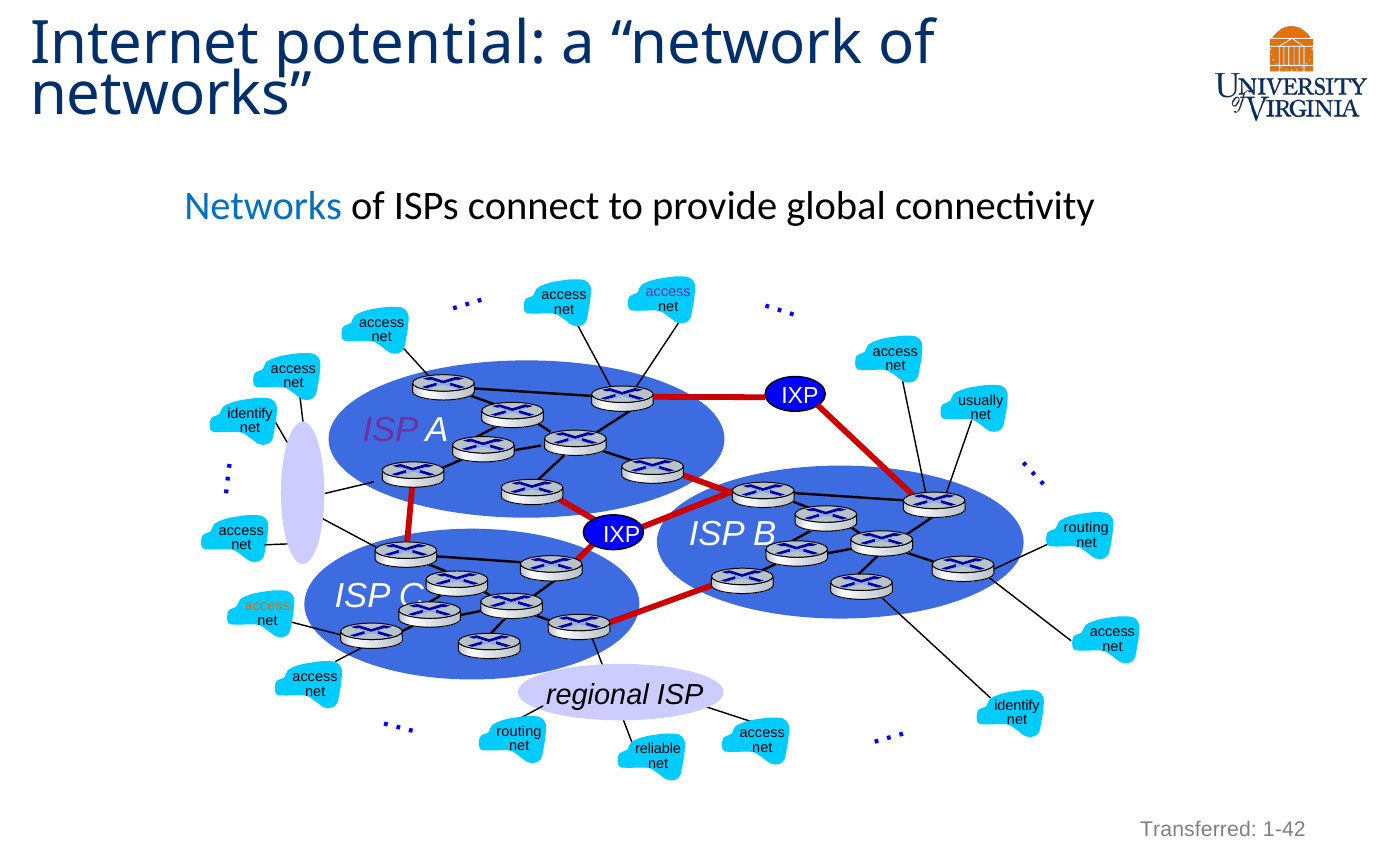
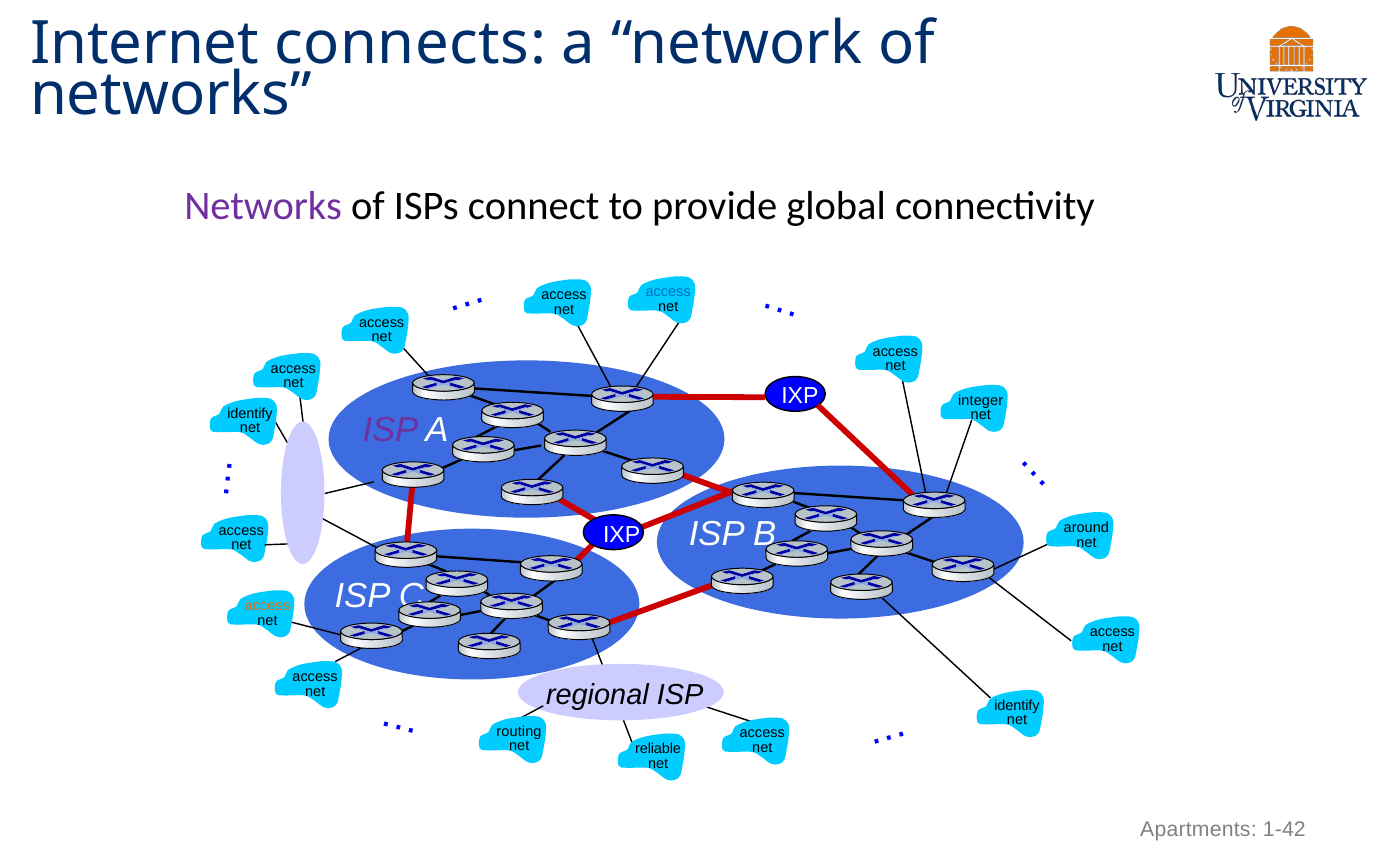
potential: potential -> connects (410, 43)
Networks colour: blue -> purple (263, 206)
access colour: purple -> blue (668, 292)
usually: usually -> integer (981, 400)
routing: routing -> around (1086, 528)
Transferred: Transferred -> Apartments (1198, 829)
